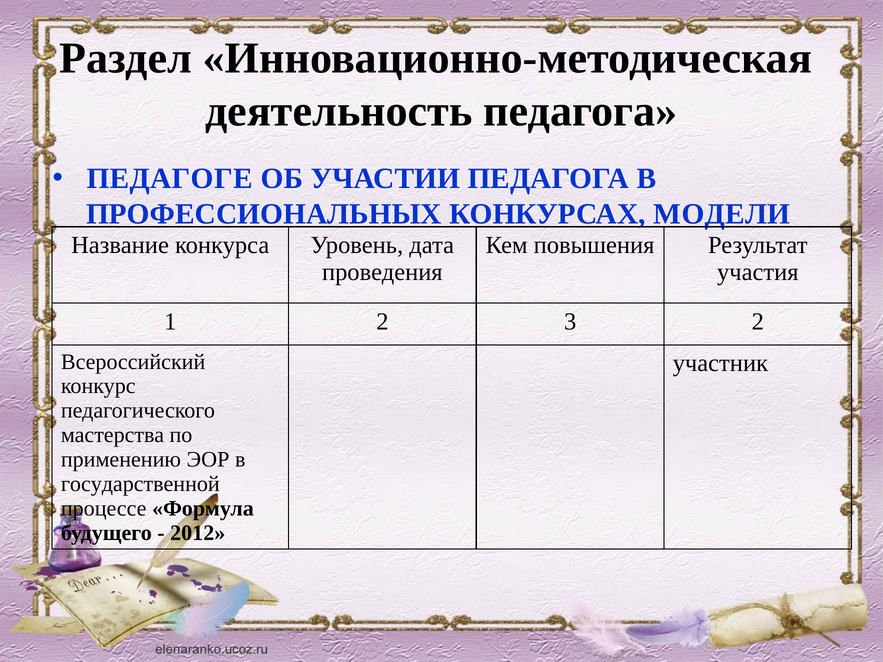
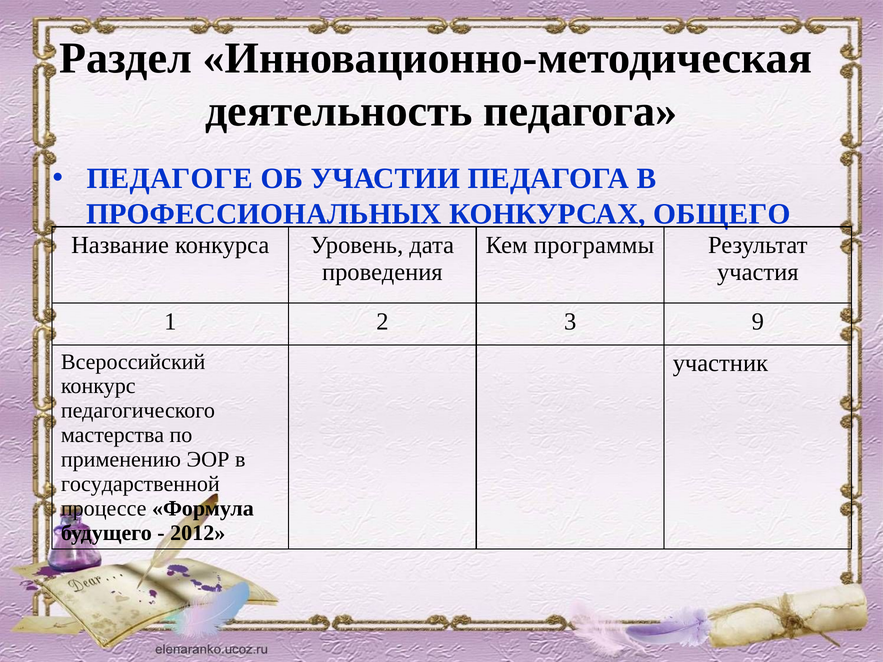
МОДЕЛИ: МОДЕЛИ -> ОБЩЕГО (722, 214)
повышения: повышения -> программы (594, 245)
3 2: 2 -> 9 (758, 322)
